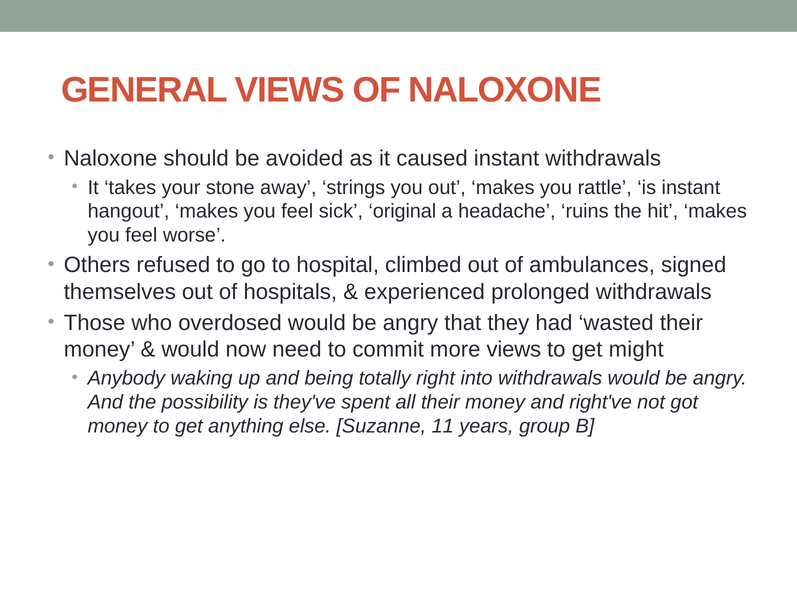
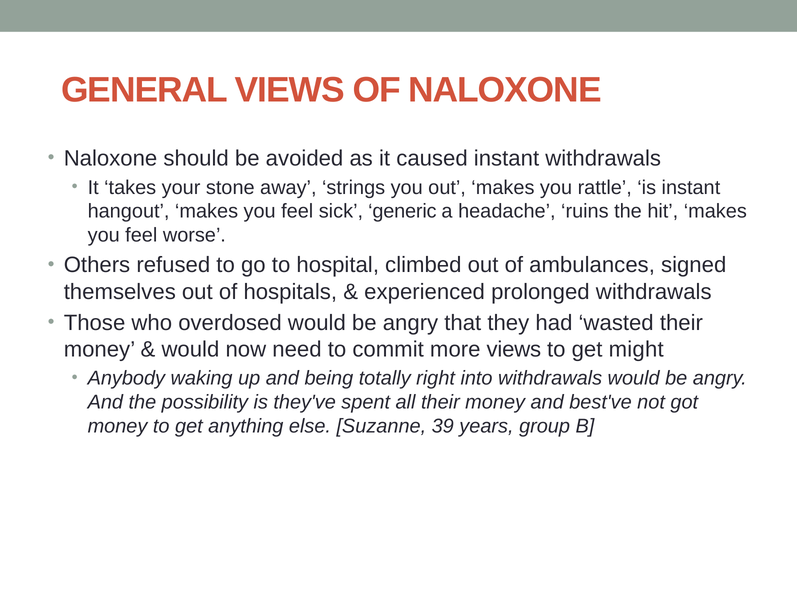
original: original -> generic (402, 211)
right've: right've -> best've (600, 402)
11: 11 -> 39 (443, 426)
